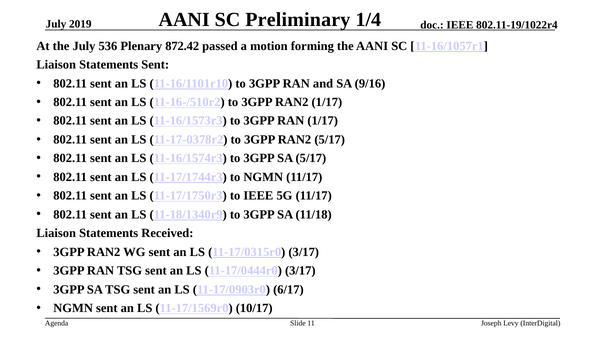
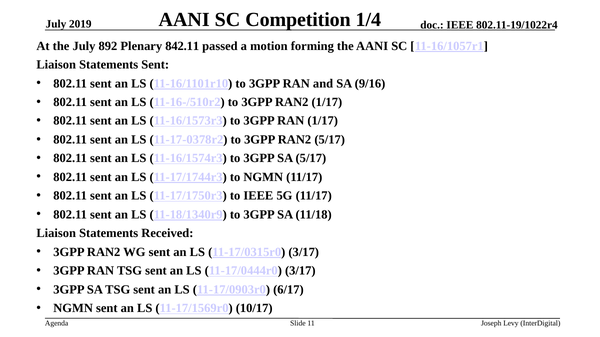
Preliminary: Preliminary -> Competition (298, 20)
536: 536 -> 892 (108, 46)
872.42: 872.42 -> 842.11 (182, 46)
